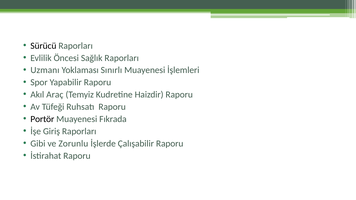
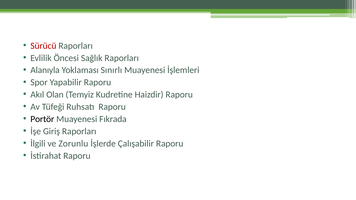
Sürücü colour: black -> red (43, 46)
Uzmanı: Uzmanı -> Alanıyla (45, 70)
Araç: Araç -> Olan (55, 95)
Gibi: Gibi -> İlgili (38, 144)
